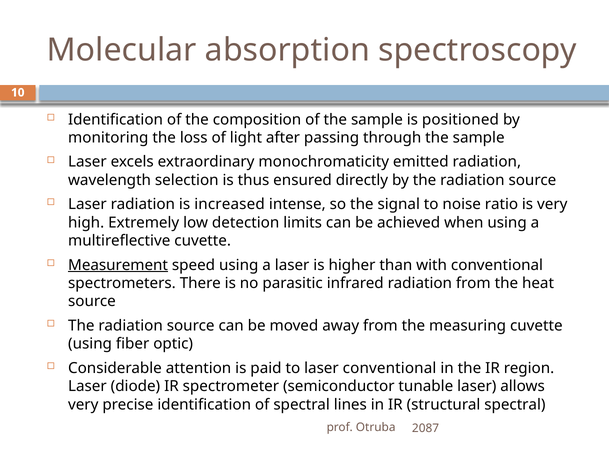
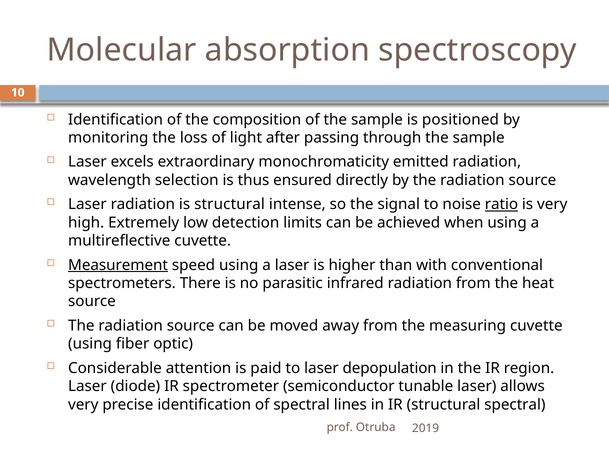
is increased: increased -> structural (230, 205)
ratio underline: none -> present (501, 205)
laser conventional: conventional -> depopulation (390, 369)
2087: 2087 -> 2019 (426, 429)
